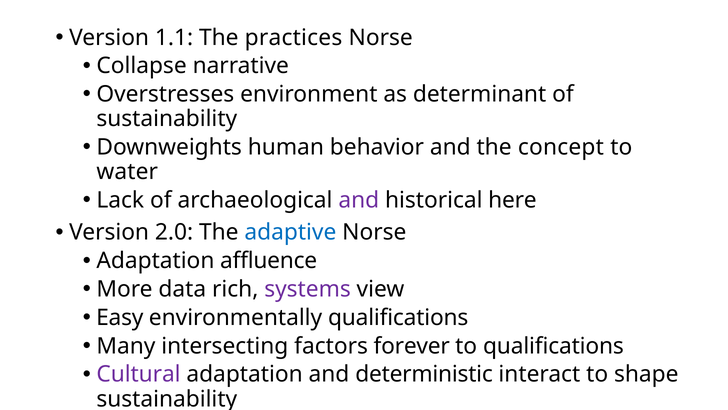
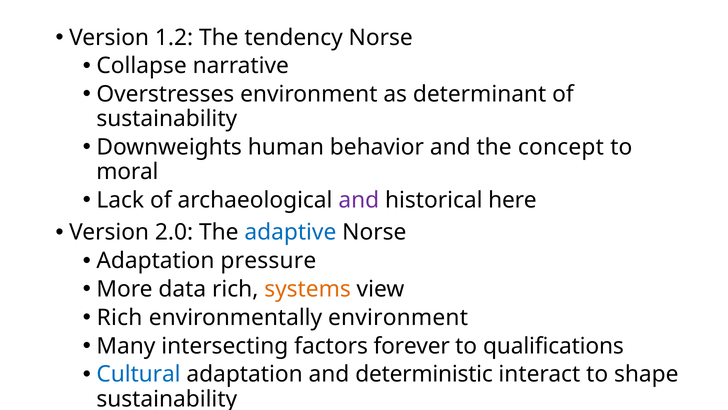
1.1: 1.1 -> 1.2 (174, 37)
practices: practices -> tendency (294, 37)
water: water -> moral (127, 172)
affluence: affluence -> pressure (268, 261)
systems colour: purple -> orange (308, 289)
Easy: Easy -> Rich (120, 317)
environmentally qualifications: qualifications -> environment (398, 317)
Cultural colour: purple -> blue (139, 374)
